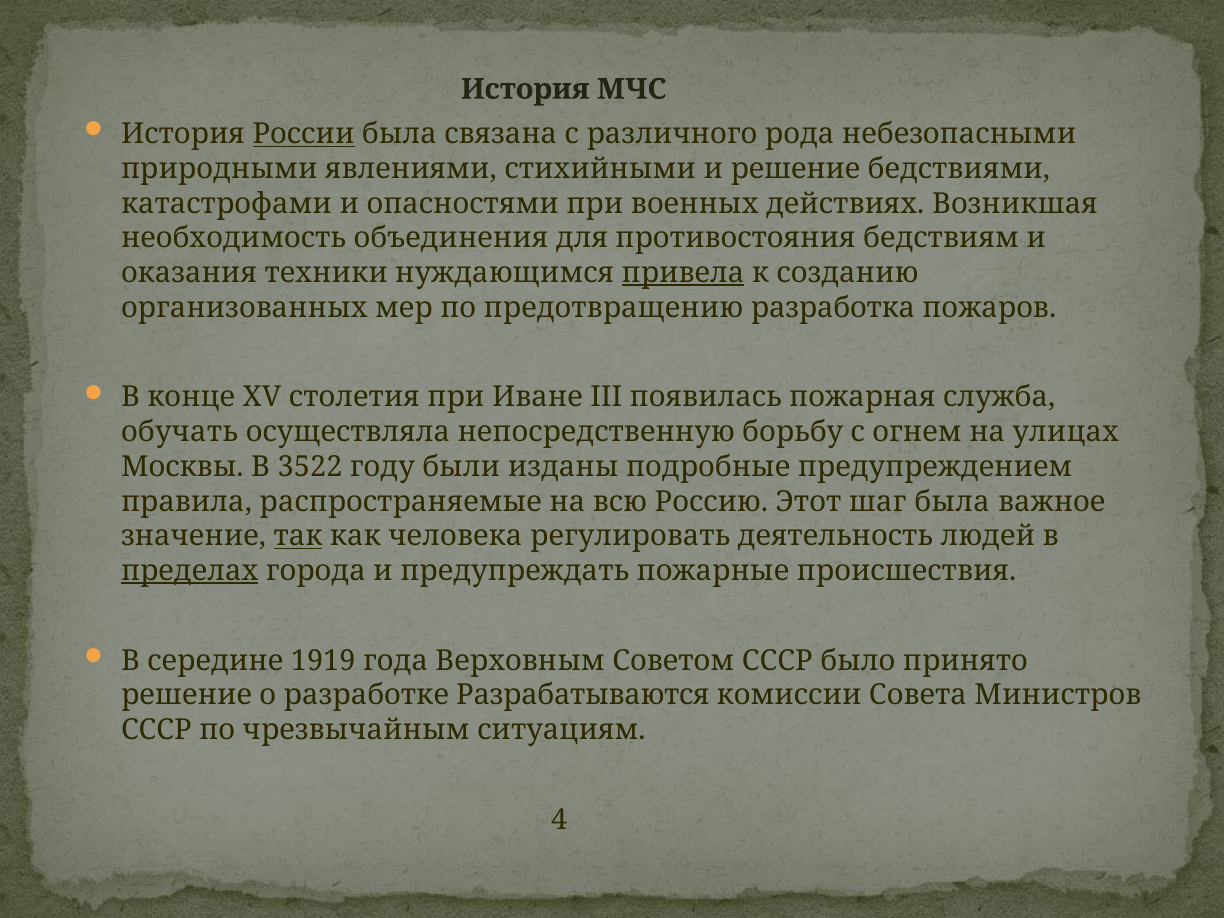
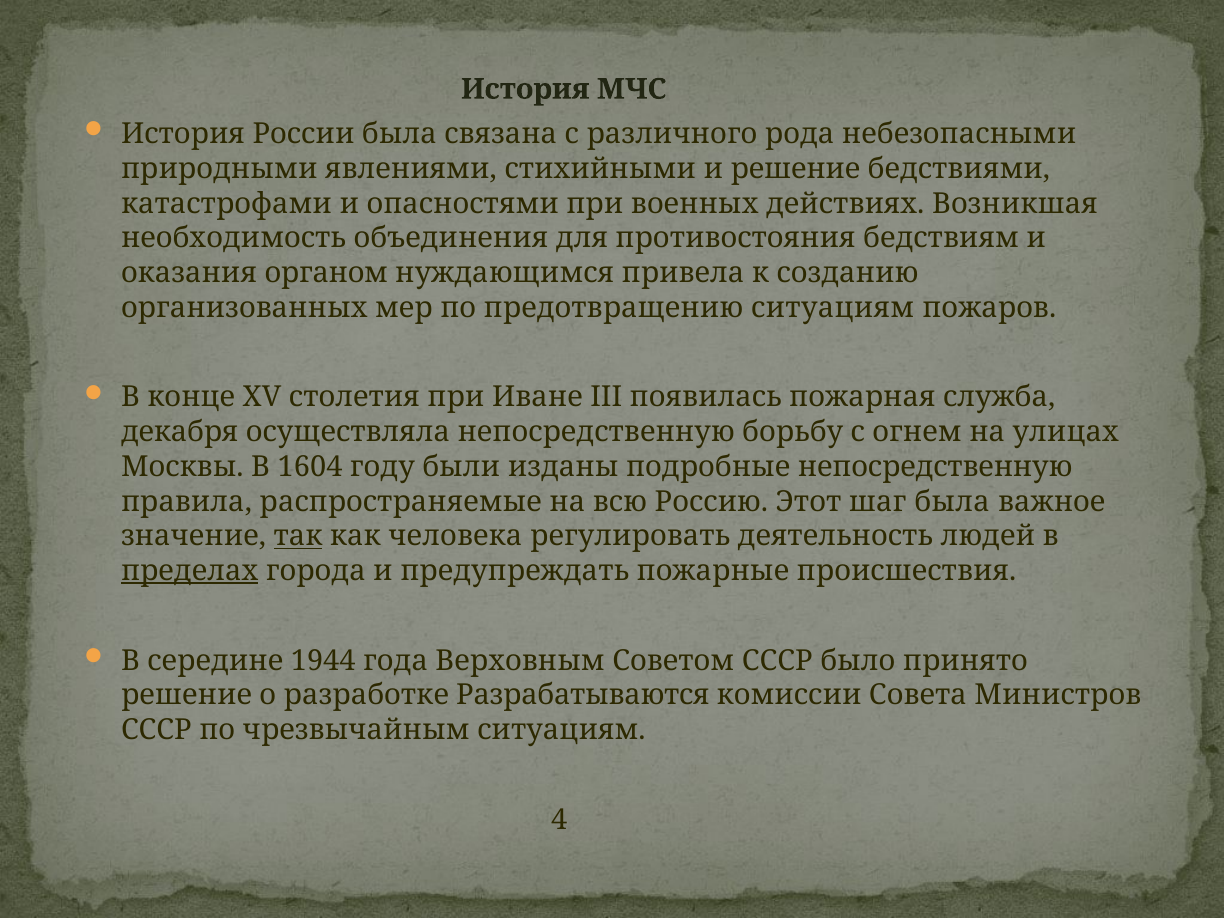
России underline: present -> none (304, 134)
техники: техники -> органом (326, 273)
привела underline: present -> none (683, 273)
предотвращению разработка: разработка -> ситуациям (833, 308)
обучать: обучать -> декабря (180, 432)
3522: 3522 -> 1604 (310, 467)
подробные предупреждением: предупреждением -> непосредственную (935, 467)
1919: 1919 -> 1944 (323, 661)
